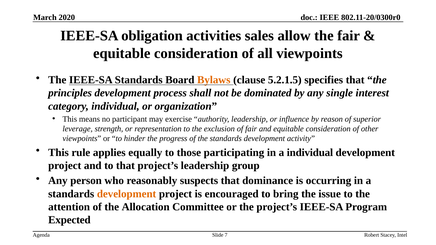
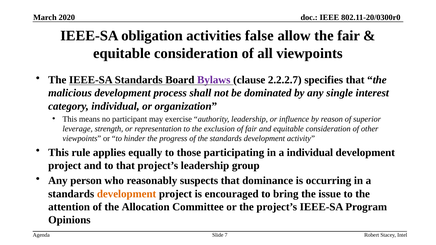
sales: sales -> false (259, 36)
Bylaws colour: orange -> purple (214, 80)
5.2.1.5: 5.2.1.5 -> 2.2.2.7 (285, 80)
principles: principles -> malicious (70, 93)
Expected: Expected -> Opinions (69, 220)
